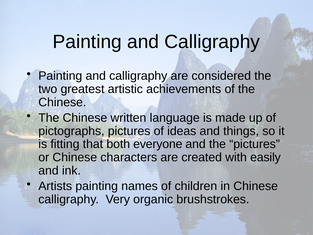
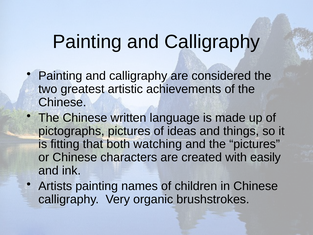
everyone: everyone -> watching (158, 144)
